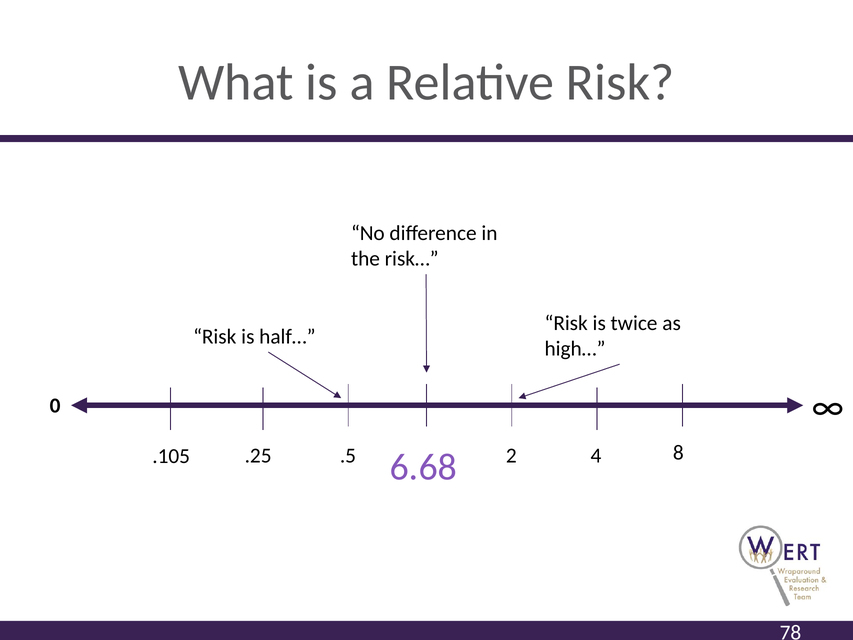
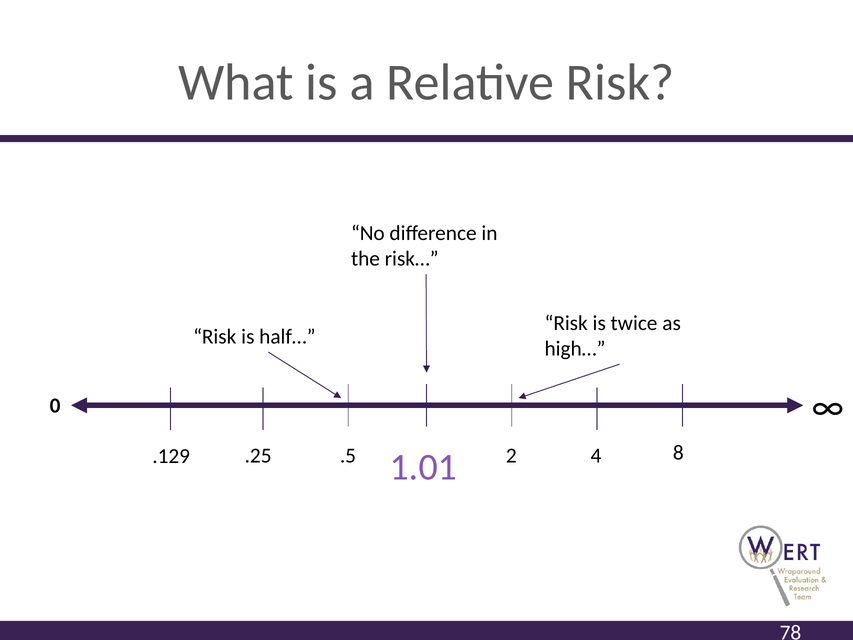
.105: .105 -> .129 (171, 456)
6.68: 6.68 -> 1.01 (423, 467)
